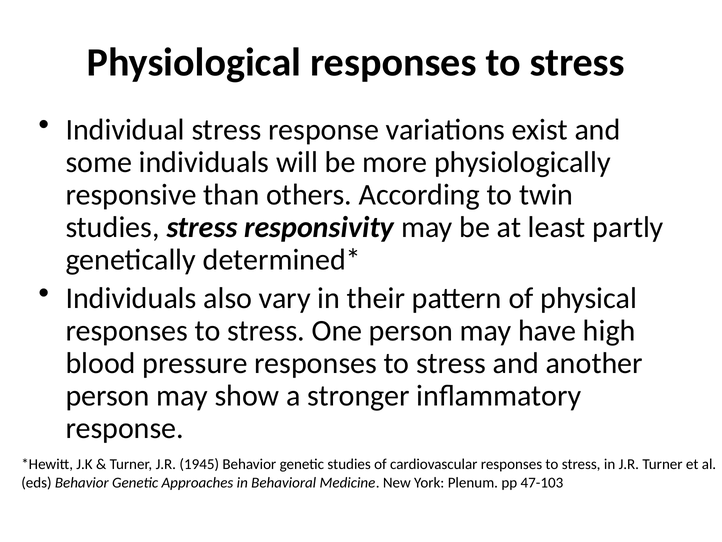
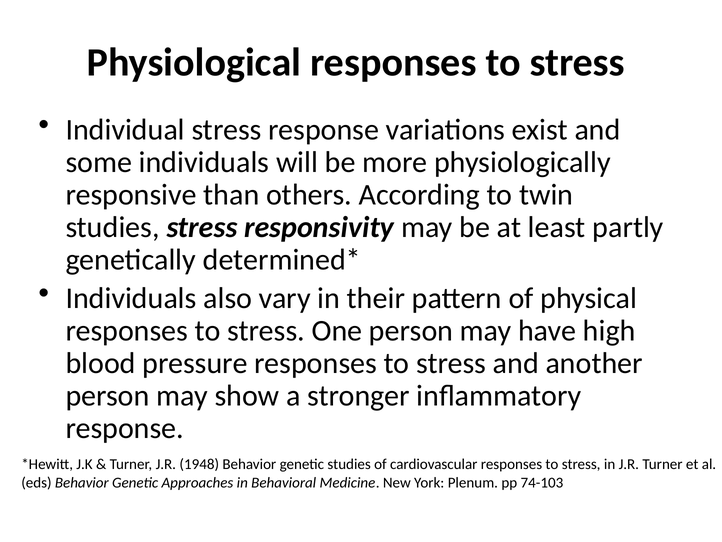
1945: 1945 -> 1948 (199, 464)
47-103: 47-103 -> 74-103 (542, 482)
